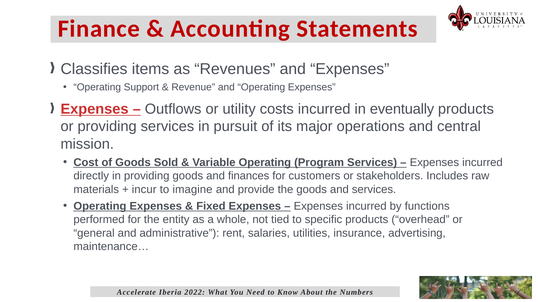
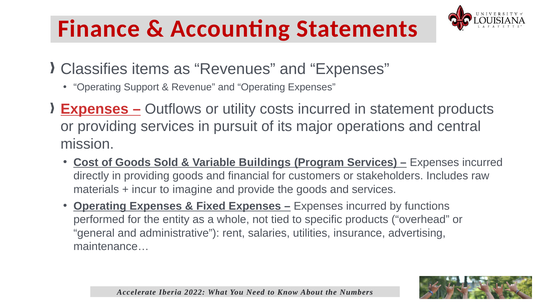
eventually: eventually -> statement (402, 109)
Variable Operating: Operating -> Buildings (265, 163)
finances: finances -> financial (249, 176)
